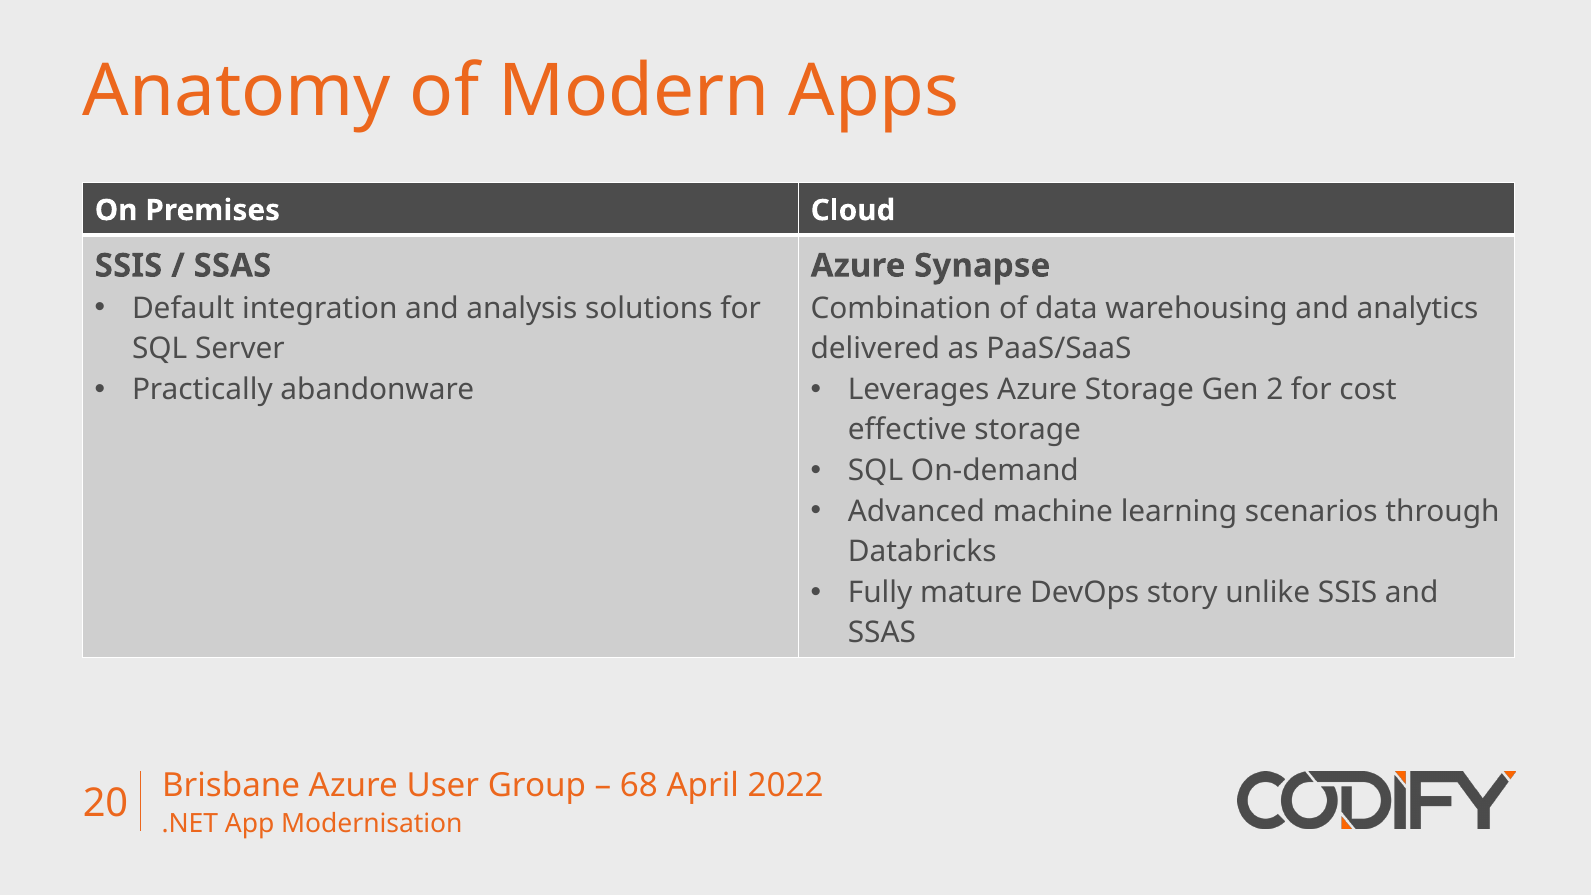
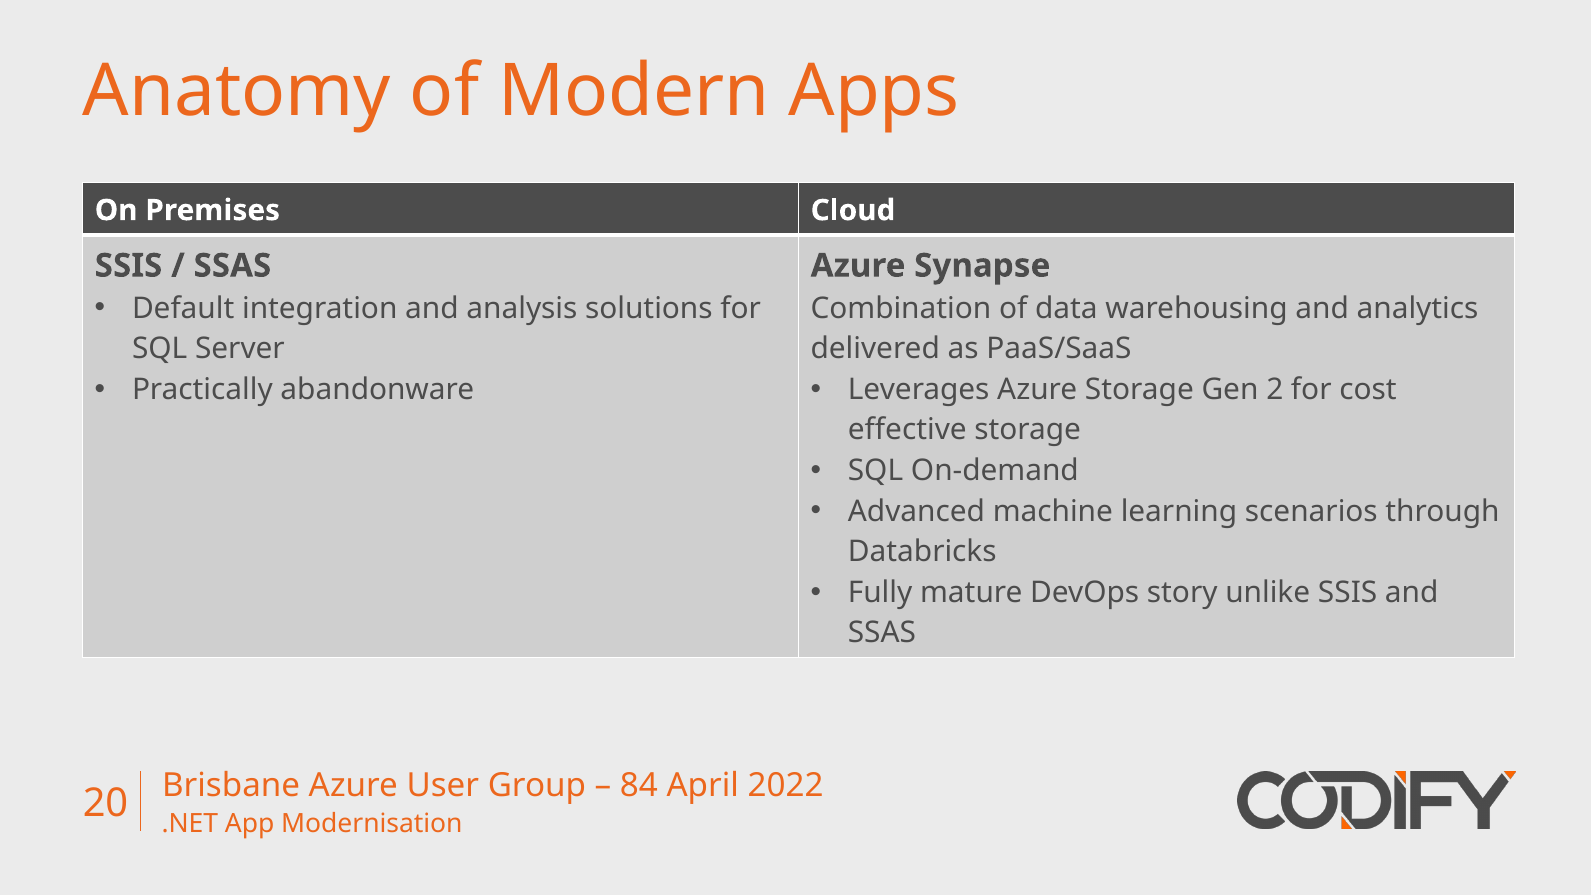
68: 68 -> 84 (639, 786)
